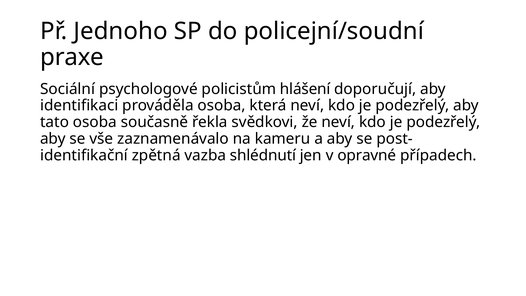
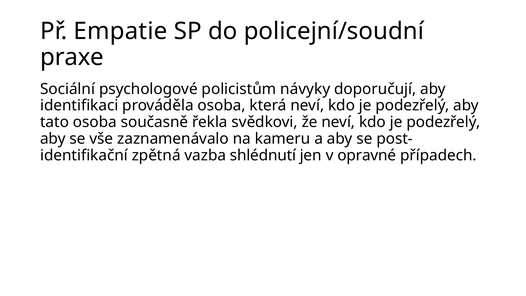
Jednoho: Jednoho -> Empatie (120, 31)
hlášení: hlášení -> návyky (305, 89)
